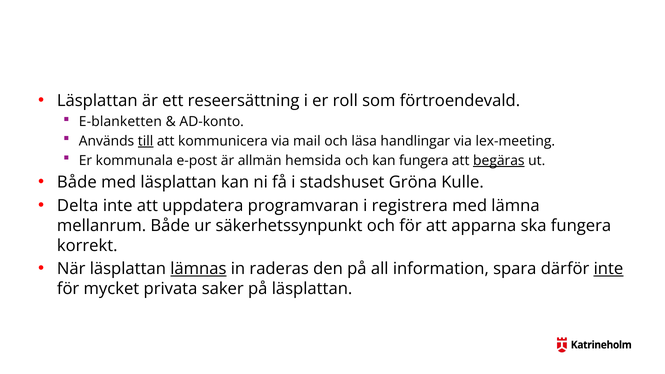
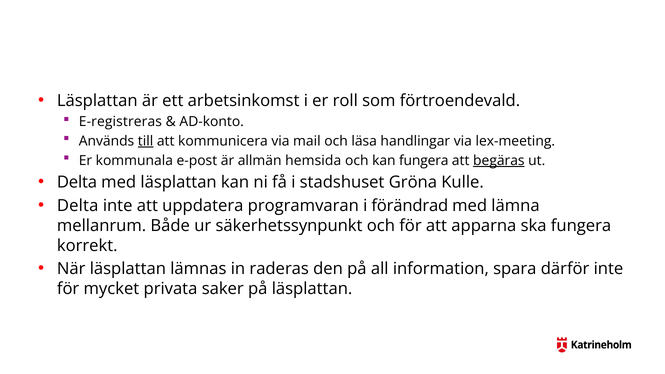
reseersättning: reseersättning -> arbetsinkomst (244, 101)
E-blanketten: E-blanketten -> E-registreras (120, 122)
Både: Både -> Delta (77, 182)
registrera: registrera -> förändrad (410, 206)
lämnas underline: present -> none (198, 269)
inte underline: present -> none (608, 269)
